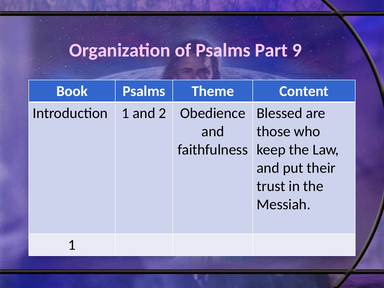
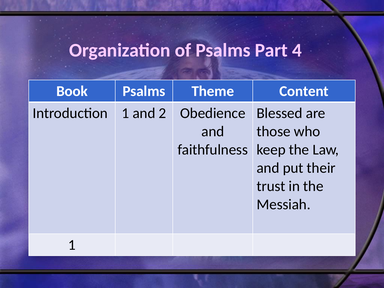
9: 9 -> 4 (297, 50)
